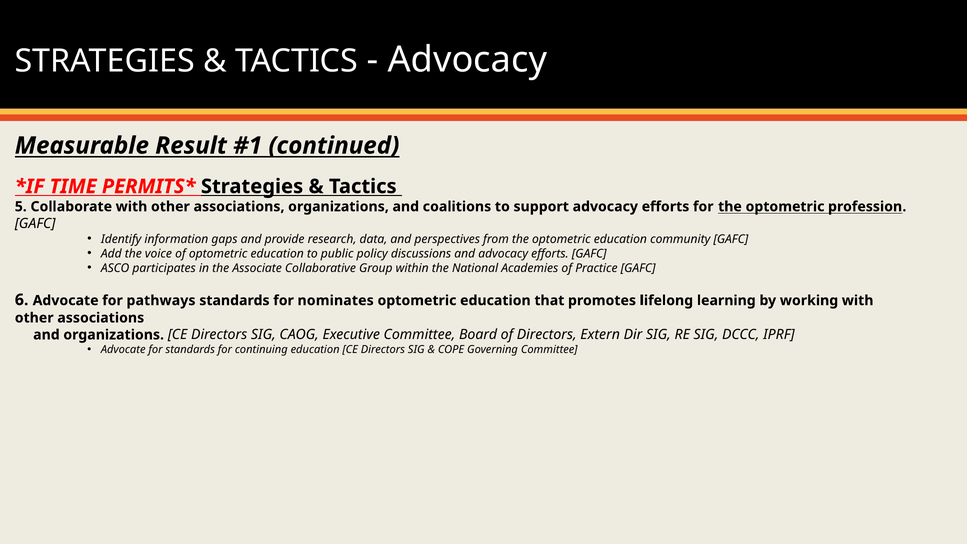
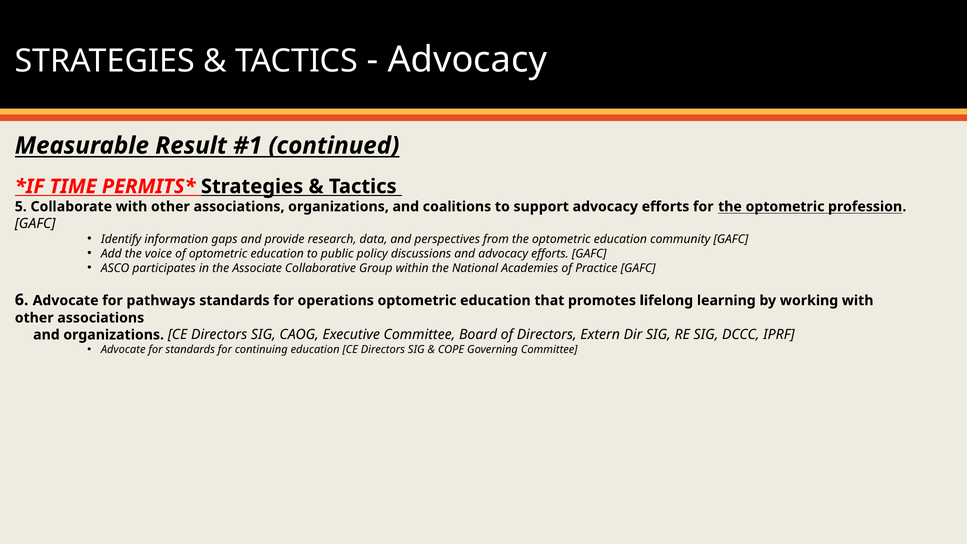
nominates: nominates -> operations (336, 300)
